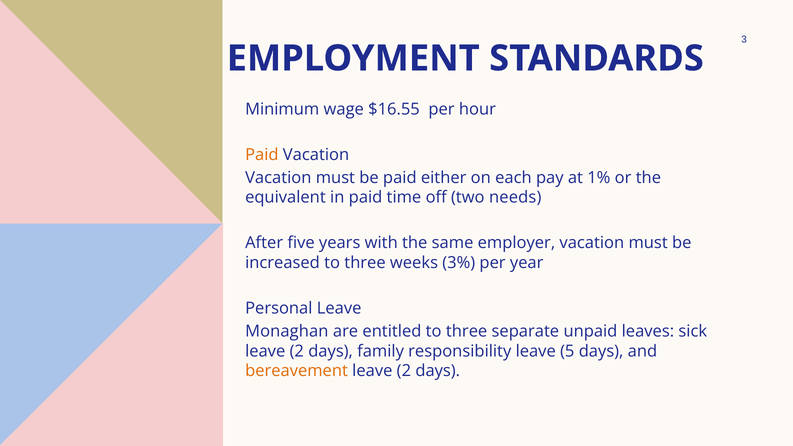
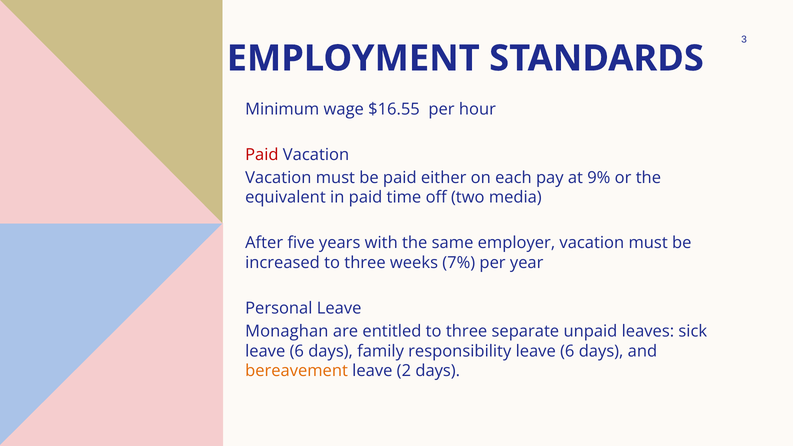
Paid colour: orange -> red (262, 155)
1%: 1% -> 9% (599, 178)
needs: needs -> media (515, 197)
3%: 3% -> 7% (459, 263)
2: 2 -> 6 (297, 351)
responsibility leave 5: 5 -> 6 (567, 351)
